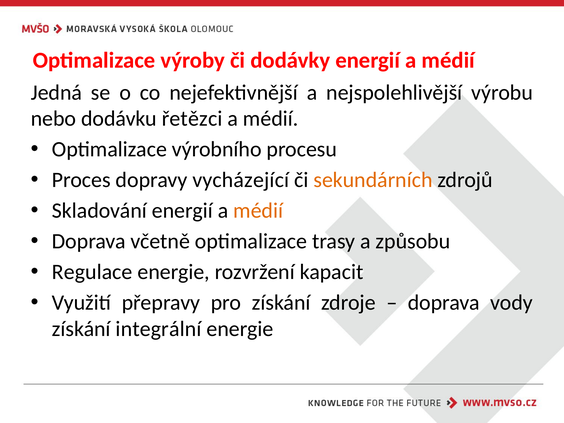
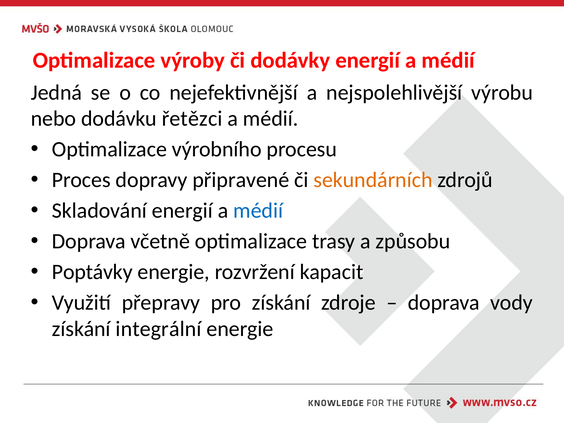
vycházející: vycházející -> připravené (241, 180)
médií colour: orange -> blue (258, 211)
Regulace: Regulace -> Poptávky (92, 272)
